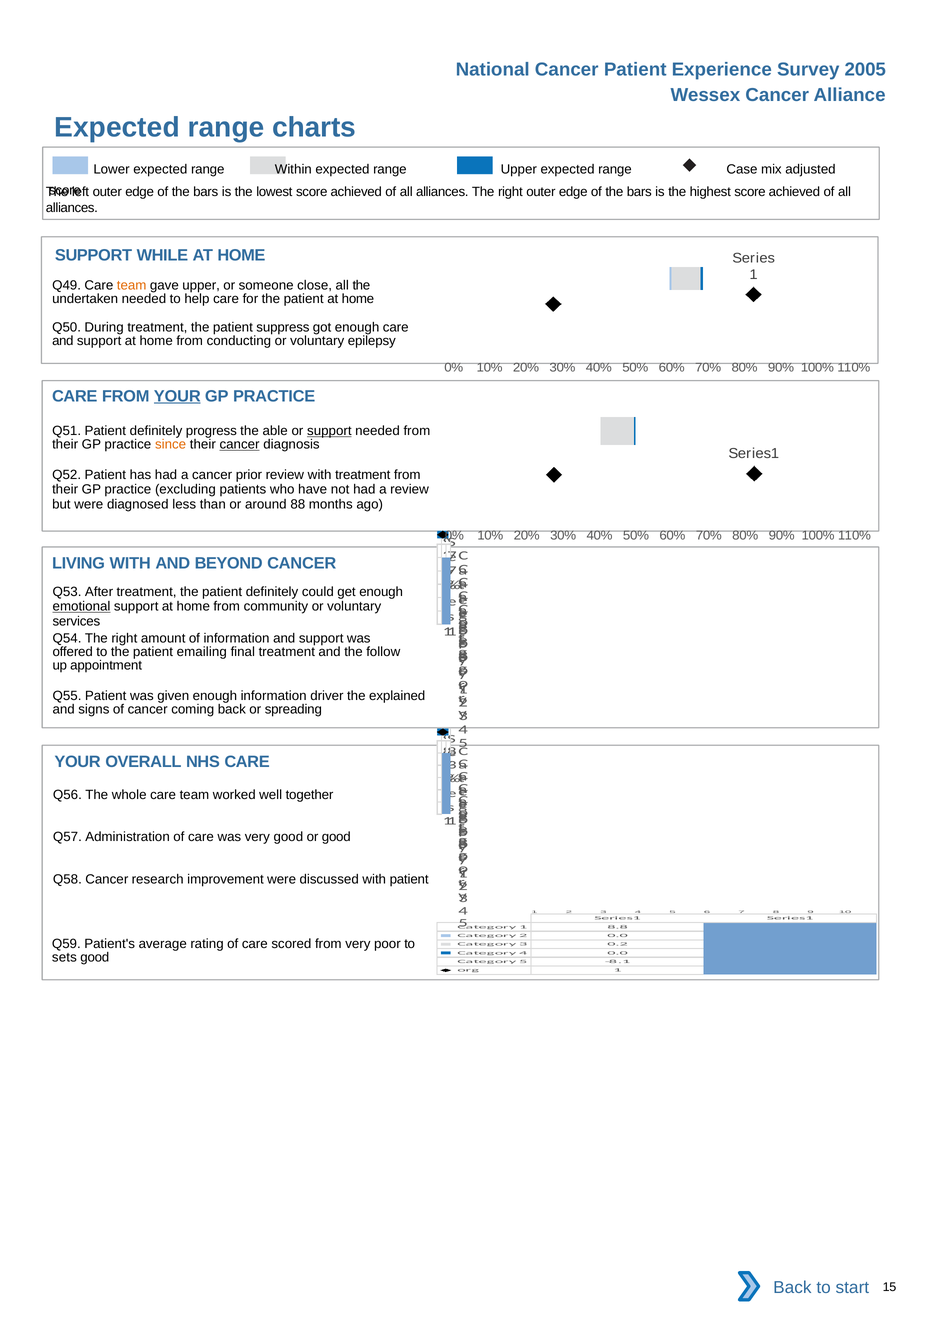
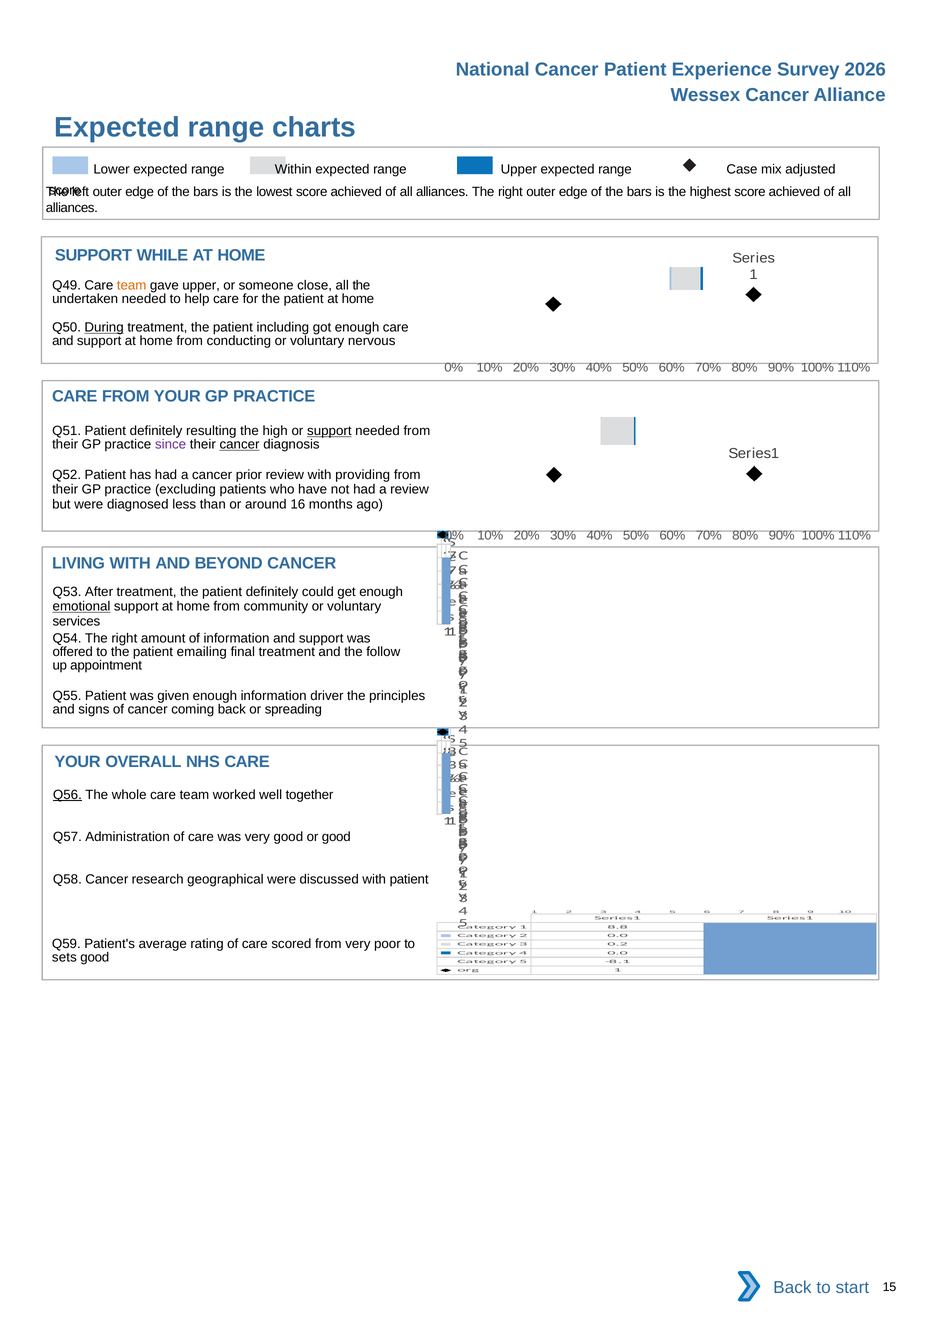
2005: 2005 -> 2026 (865, 70)
During underline: none -> present (104, 328)
suppress: suppress -> including (283, 328)
epilepsy: epilepsy -> nervous (372, 341)
YOUR underline: present -> none (177, 396)
progress: progress -> resulting (211, 431)
able: able -> high (275, 431)
since colour: orange -> purple (171, 445)
with treatment: treatment -> providing (363, 475)
88: 88 -> 16 (298, 505)
explained: explained -> principles (397, 696)
Q56 underline: none -> present (67, 795)
improvement: improvement -> geographical (225, 879)
